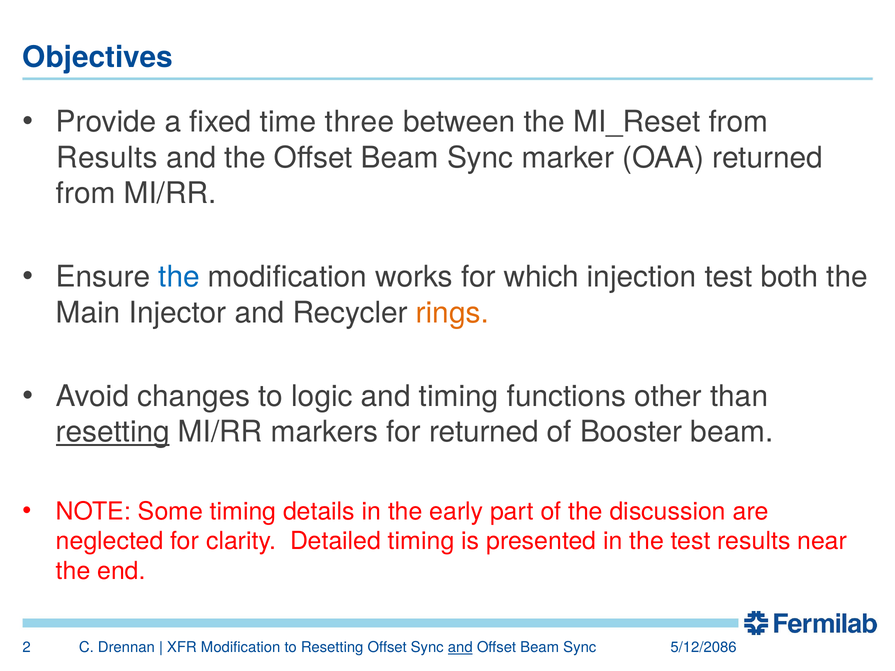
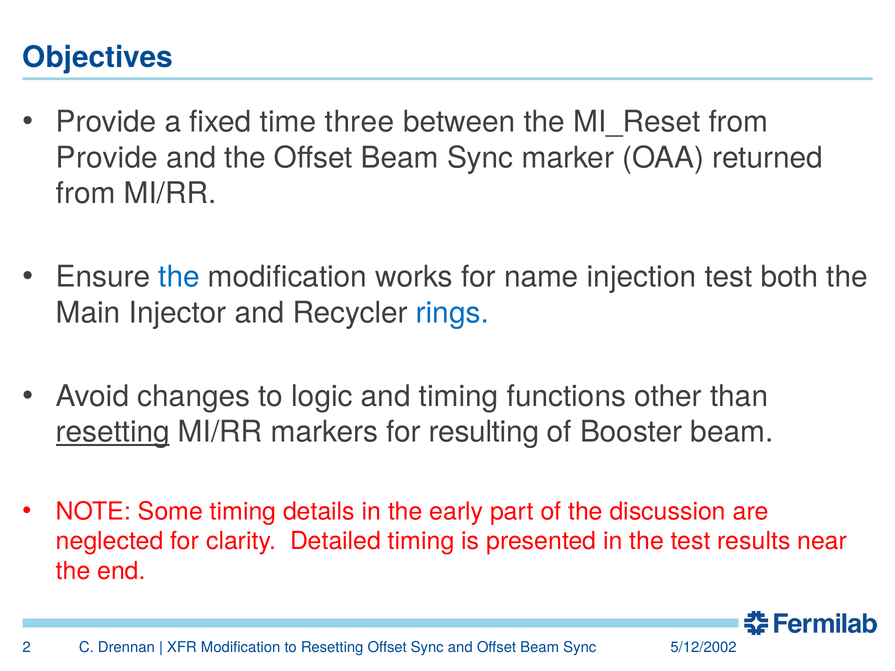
Results: Results -> Provide (107, 158)
which: which -> name (541, 277)
rings colour: orange -> blue (452, 313)
for returned: returned -> resulting (484, 432)
and underline: present -> none (460, 648)
5/12/2086: 5/12/2086 -> 5/12/2002 (704, 648)
